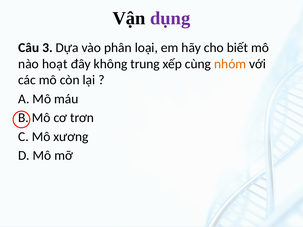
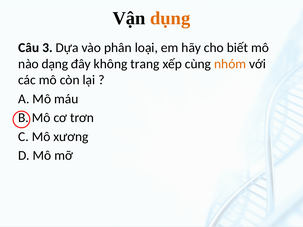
dụng colour: purple -> orange (170, 18)
hoạt: hoạt -> dạng (55, 64)
trung: trung -> trang (145, 64)
